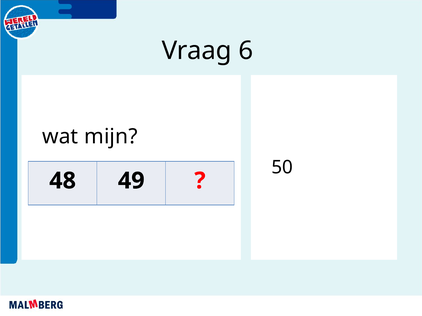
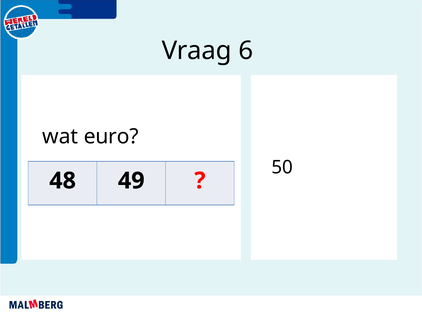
mijn: mijn -> euro (111, 137)
